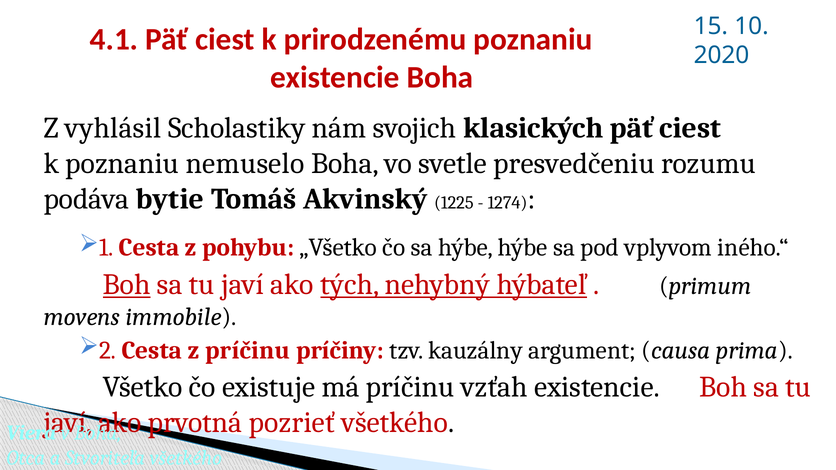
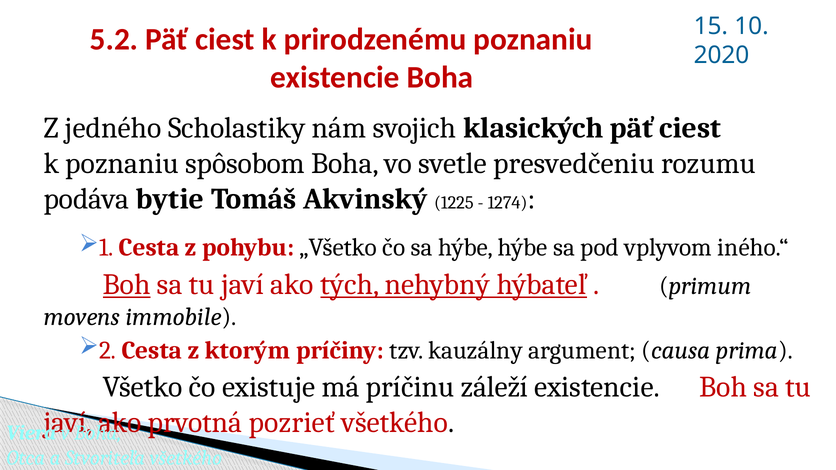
4.1: 4.1 -> 5.2 (114, 40)
vyhlásil: vyhlásil -> jedného (113, 128)
nemuselo: nemuselo -> spôsobom (245, 164)
z príčinu: príčinu -> ktorým (248, 350)
vzťah: vzťah -> záleží (495, 387)
